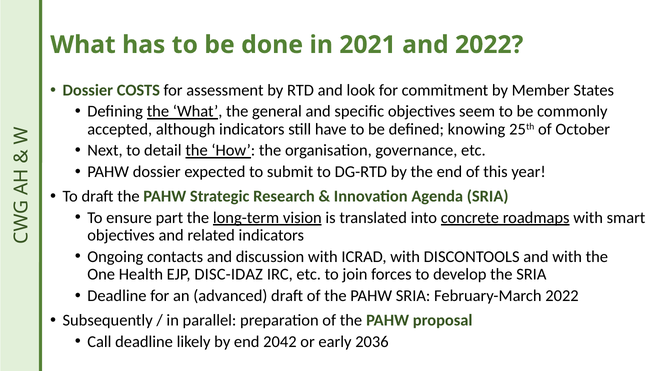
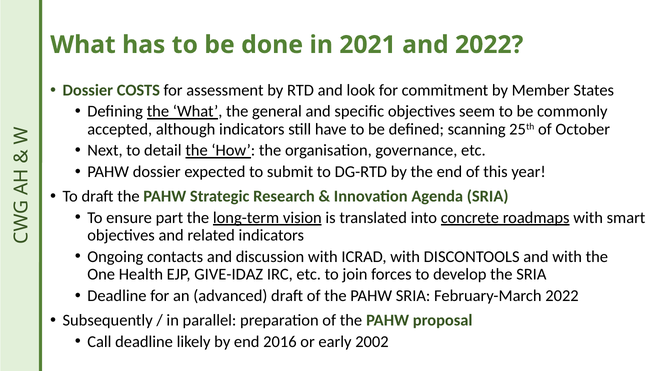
knowing: knowing -> scanning (477, 129)
DISC-IDAZ: DISC-IDAZ -> GIVE-IDAZ (229, 274)
2042: 2042 -> 2016 (280, 341)
2036: 2036 -> 2002 (372, 341)
